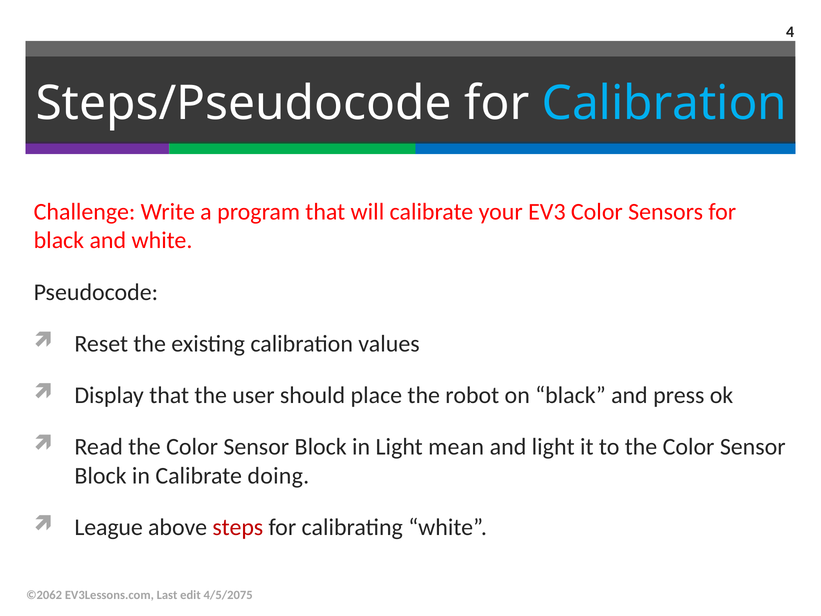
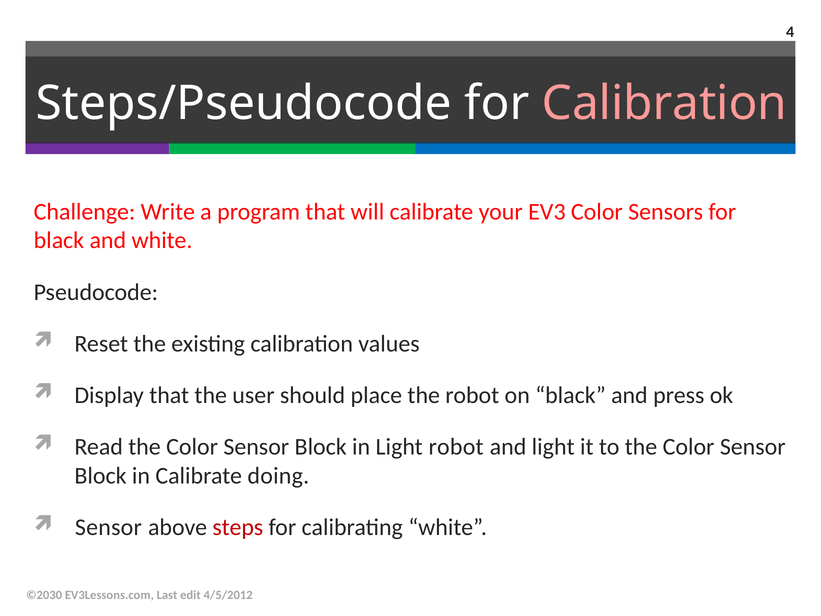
Calibration colour: light blue -> pink (664, 103)
Light mean: mean -> robot (456, 447)
League: League -> Sensor (108, 527)
©2062: ©2062 -> ©2030 (44, 595)
4/5/2075: 4/5/2075 -> 4/5/2012 (228, 595)
